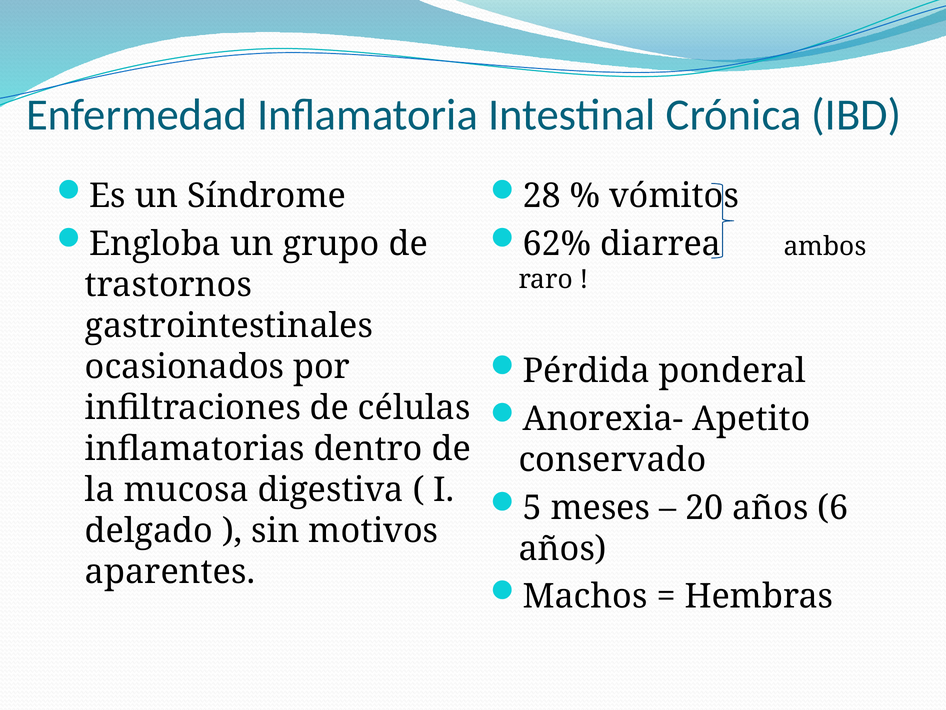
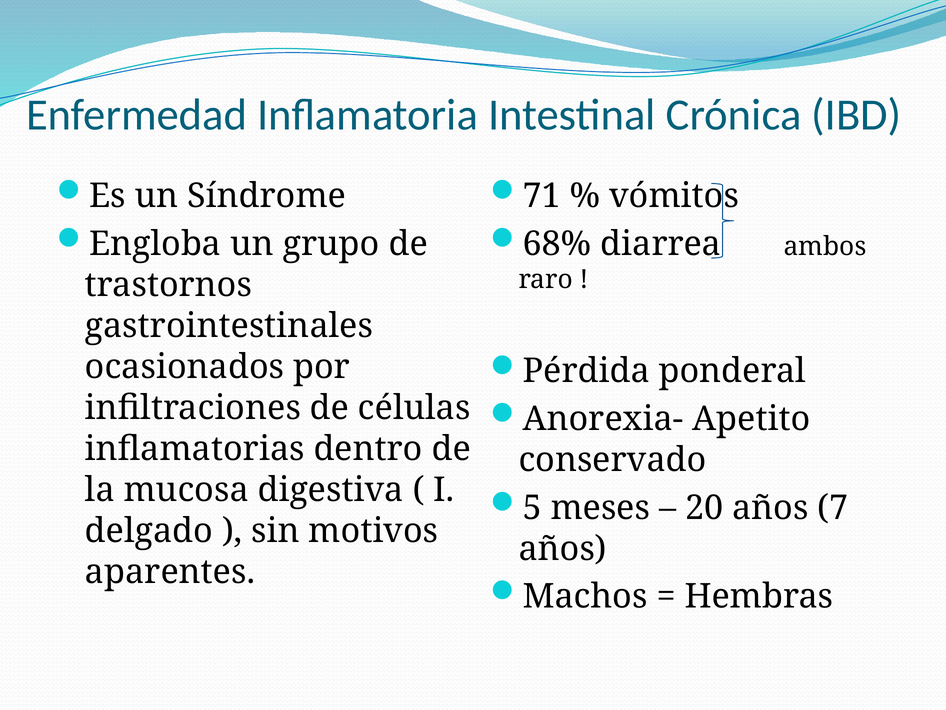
28: 28 -> 71 (542, 196)
62%: 62% -> 68% (557, 244)
6: 6 -> 7 (833, 507)
